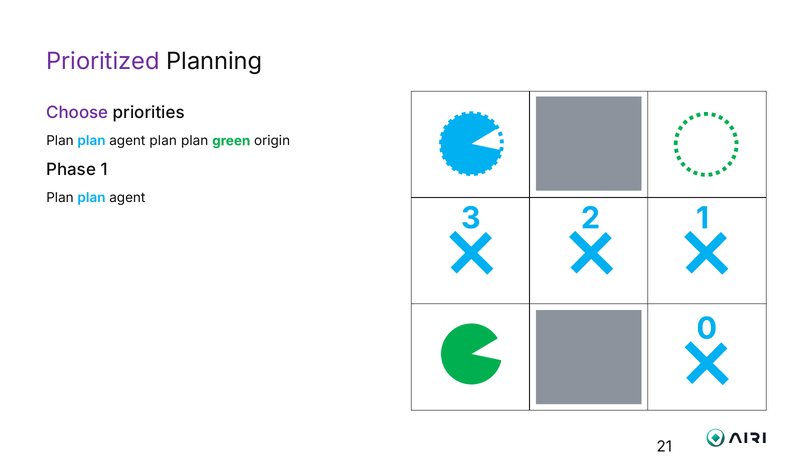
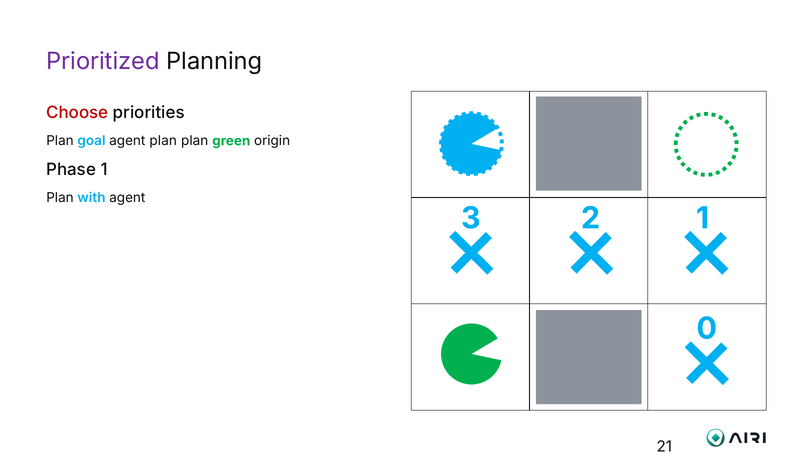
Choose colour: purple -> red (77, 113)
plan: plan -> goal (92, 141)
plan: plan -> with (92, 198)
